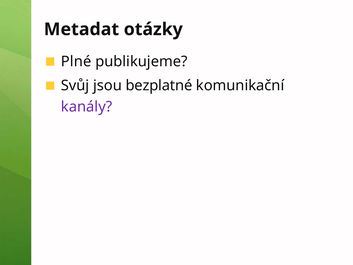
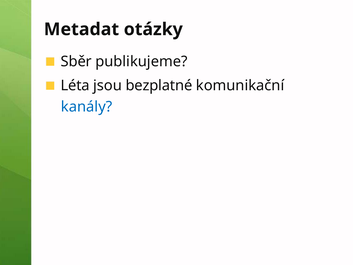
Plné: Plné -> Sběr (76, 61)
Svůj: Svůj -> Léta (75, 85)
kanály colour: purple -> blue (87, 107)
